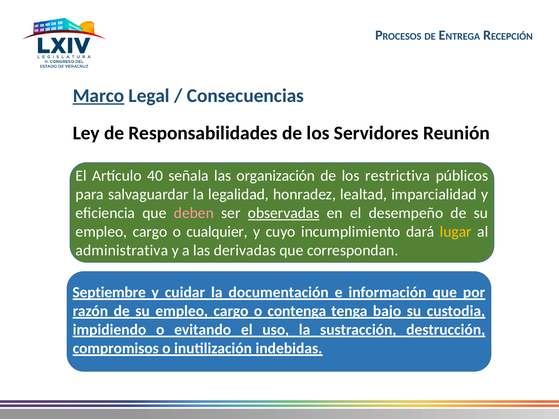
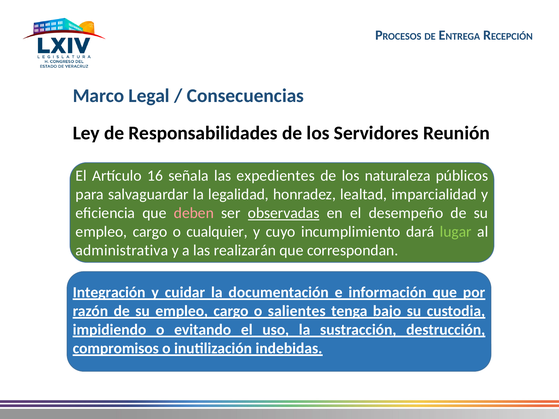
Marco underline: present -> none (98, 96)
40: 40 -> 16 (155, 176)
organización: organización -> expedientes (276, 176)
restrictiva: restrictiva -> naturaleza (398, 176)
lugar colour: yellow -> light green (456, 232)
derivadas: derivadas -> realizarán (245, 250)
Septiembre: Septiembre -> Integración (109, 293)
contenga: contenga -> salientes (297, 311)
